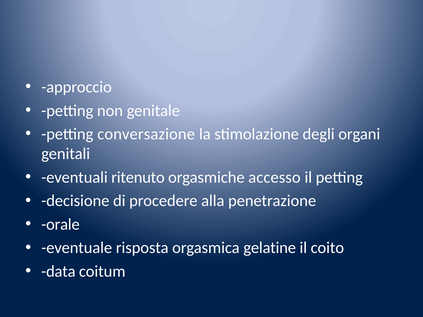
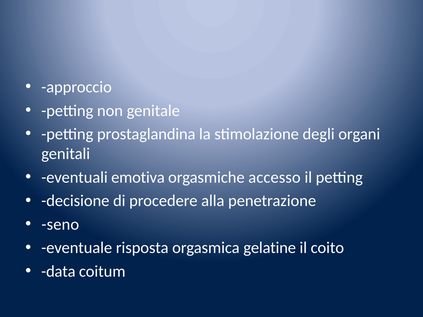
conversazione: conversazione -> prostaglandina (146, 134)
ritenuto: ritenuto -> emotiva (138, 177)
orale: orale -> seno (60, 224)
